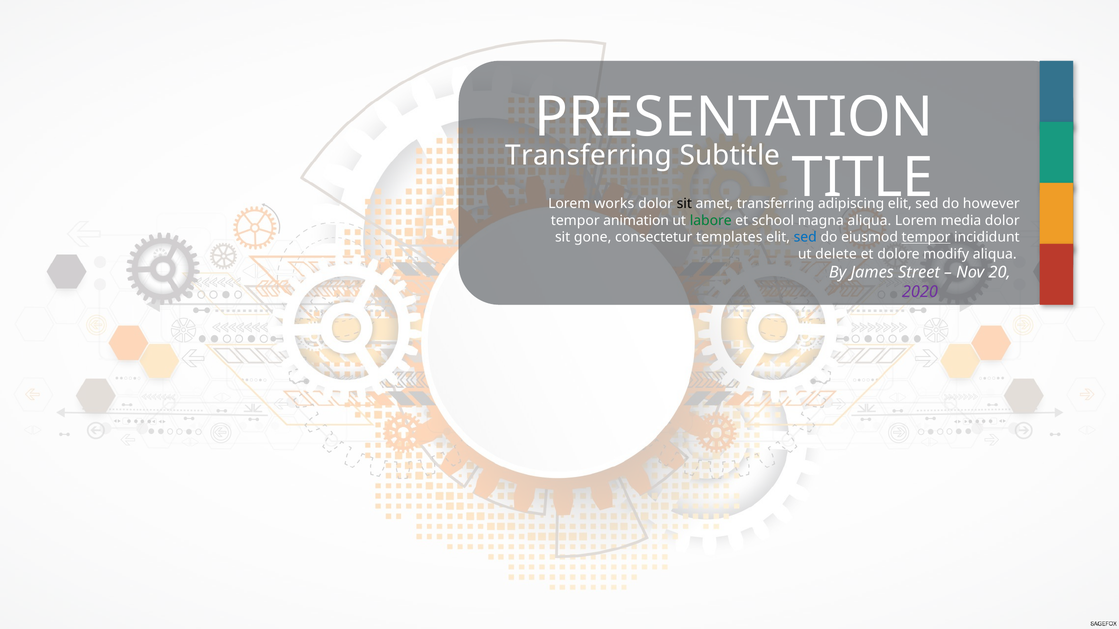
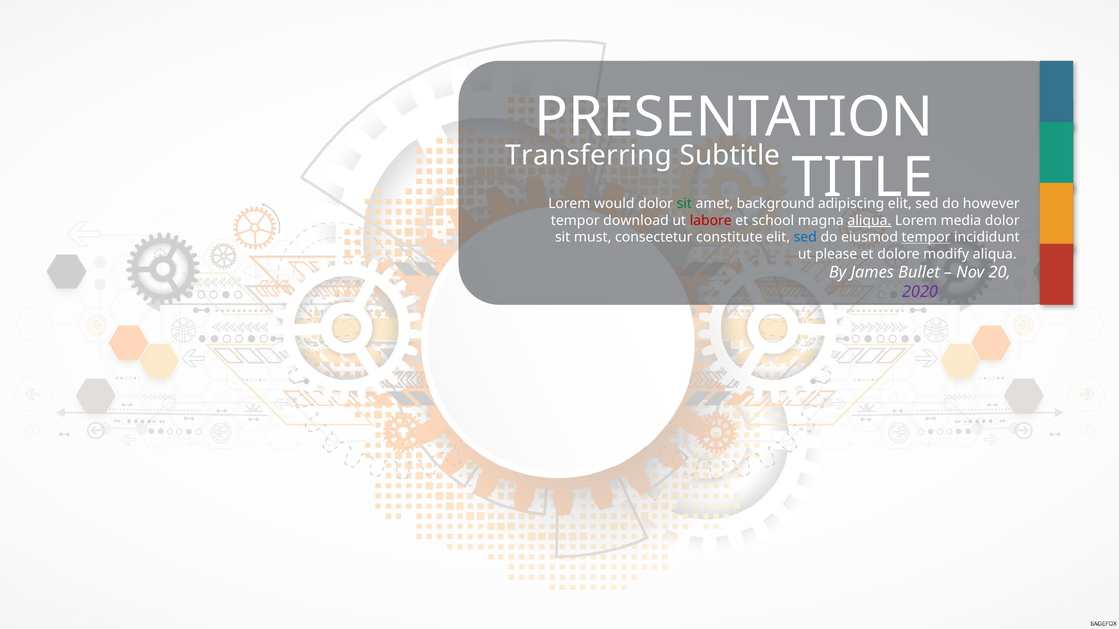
works: works -> would (614, 204)
sit colour: black -> green (684, 204)
amet transferring: transferring -> background (776, 204)
animation: animation -> download (636, 221)
labore colour: green -> red (711, 221)
aliqua underline: none -> present (869, 221)
gone: gone -> must (593, 237)
templates: templates -> constitute (729, 237)
delete: delete -> please (836, 254)
Street: Street -> Bullet (919, 272)
